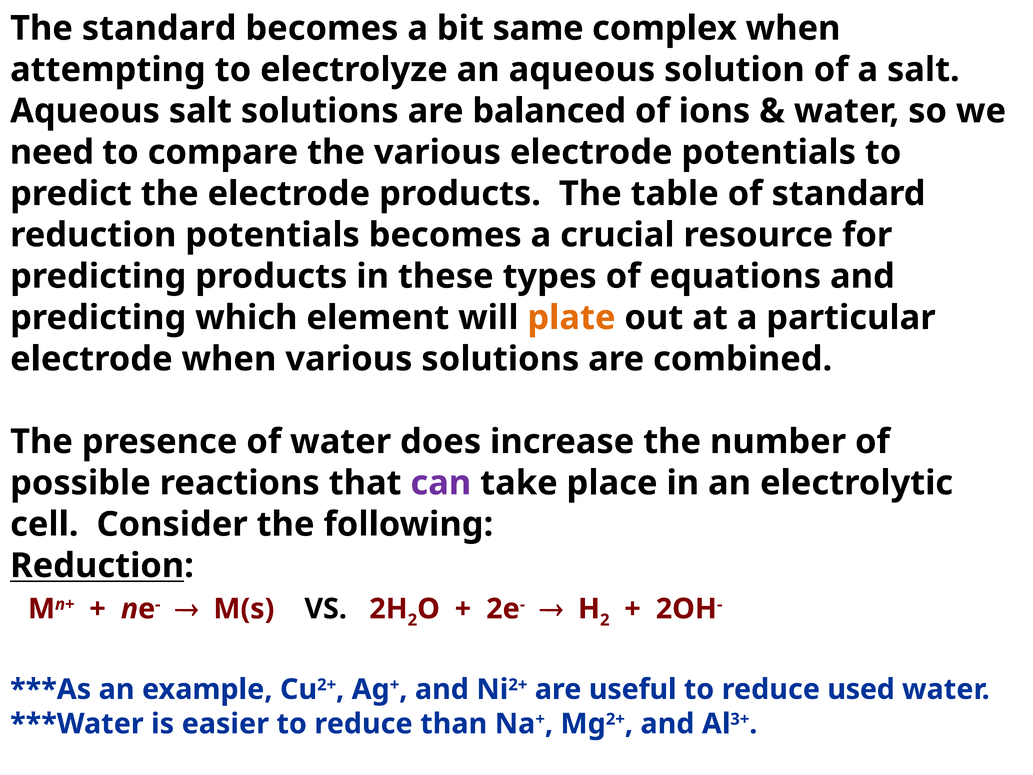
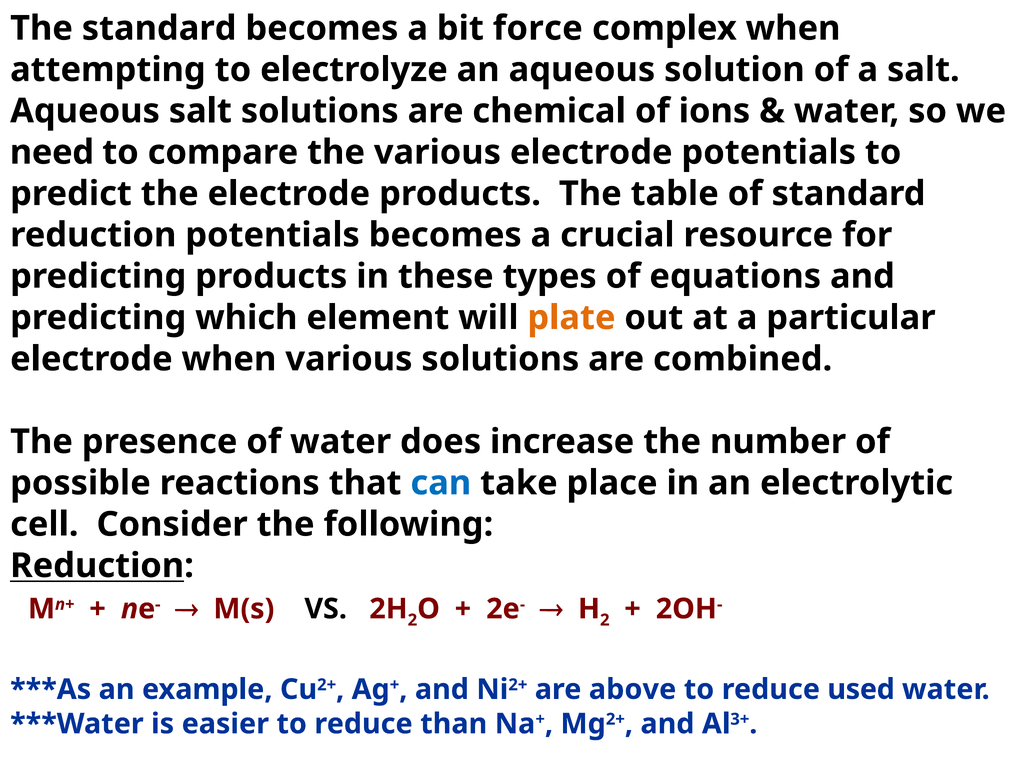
same: same -> force (538, 28)
balanced: balanced -> chemical (549, 111)
can colour: purple -> blue (441, 483)
useful: useful -> above (633, 689)
